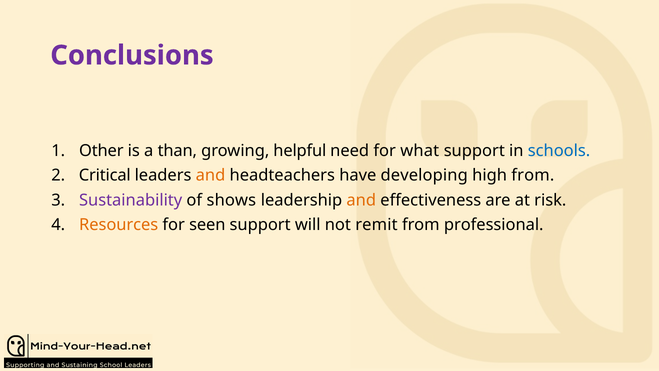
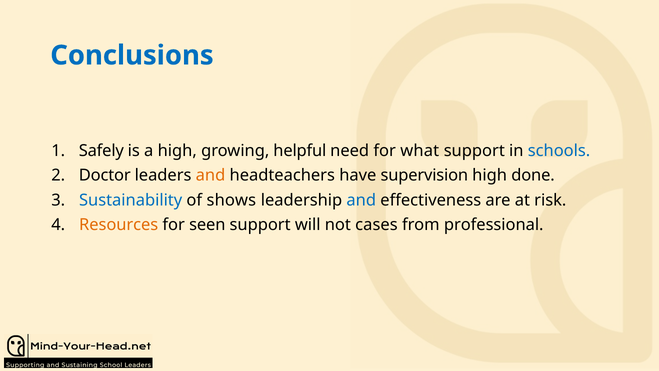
Conclusions colour: purple -> blue (132, 55)
Other: Other -> Safely (101, 151)
a than: than -> high (177, 151)
Critical: Critical -> Doctor (105, 175)
developing: developing -> supervision (424, 175)
high from: from -> done (533, 175)
Sustainability colour: purple -> blue (131, 200)
and colour: orange -> blue (361, 200)
remit: remit -> cases (376, 225)
